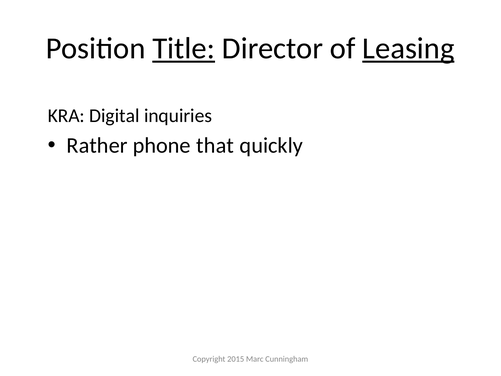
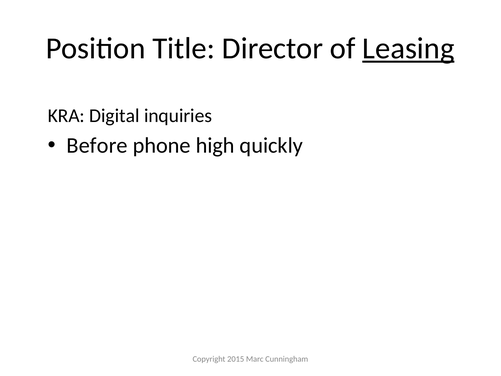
Title underline: present -> none (184, 48)
Rather: Rather -> Before (97, 145)
that: that -> high (215, 145)
